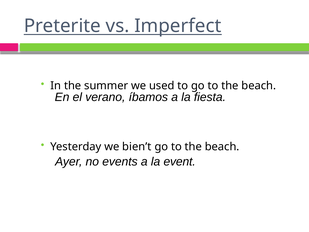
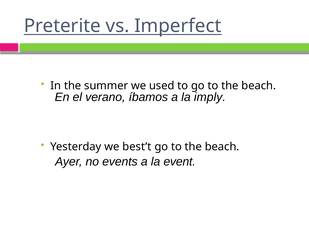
fiesta: fiesta -> imply (210, 97)
bien’t: bien’t -> best’t (137, 146)
